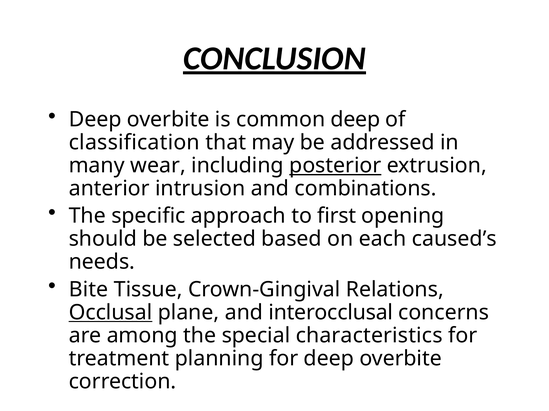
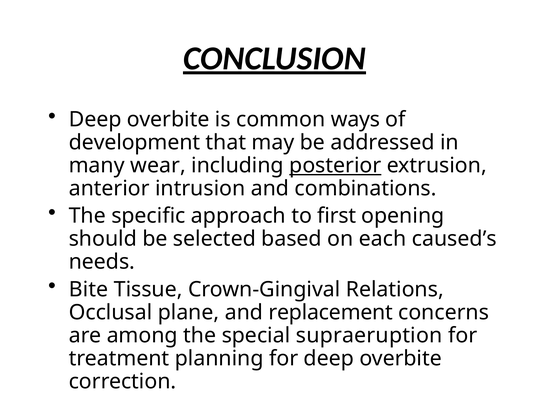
common deep: deep -> ways (355, 120)
classification: classification -> development (134, 143)
Occlusal underline: present -> none (111, 313)
interocclusal: interocclusal -> replacement (331, 313)
characteristics: characteristics -> supraeruption (369, 336)
